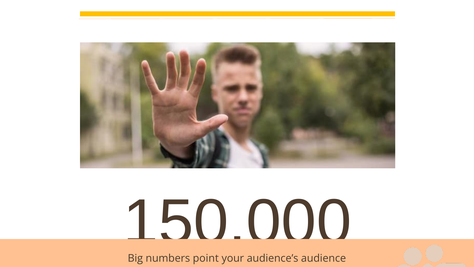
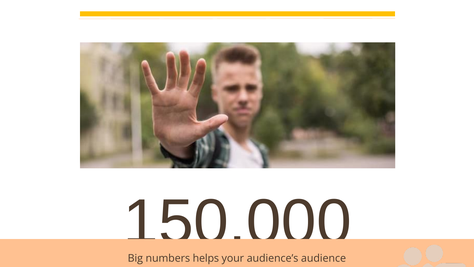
point: point -> helps (206, 258)
